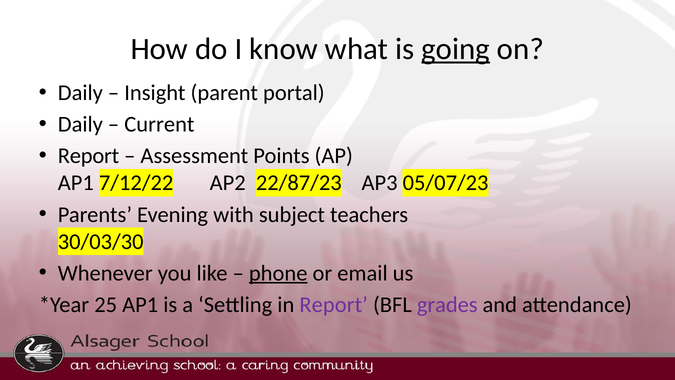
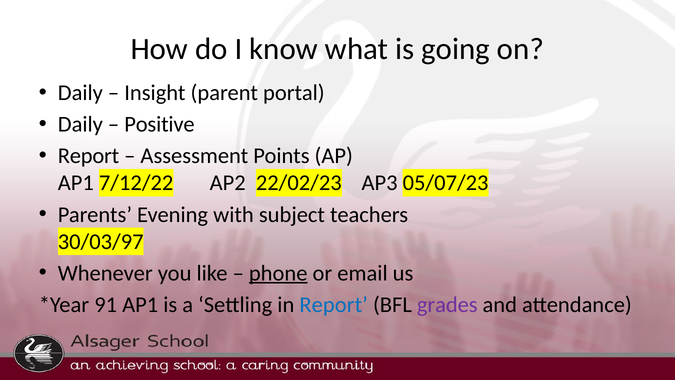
going underline: present -> none (456, 49)
Current: Current -> Positive (159, 124)
22/87/23: 22/87/23 -> 22/02/23 (299, 183)
30/03/30: 30/03/30 -> 30/03/97 (101, 241)
25: 25 -> 91 (106, 304)
Report colour: purple -> blue (334, 304)
